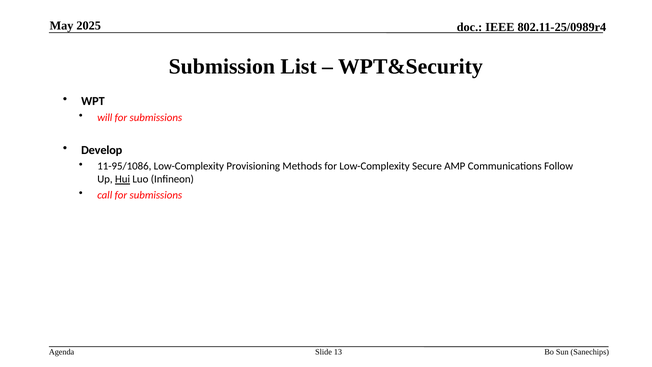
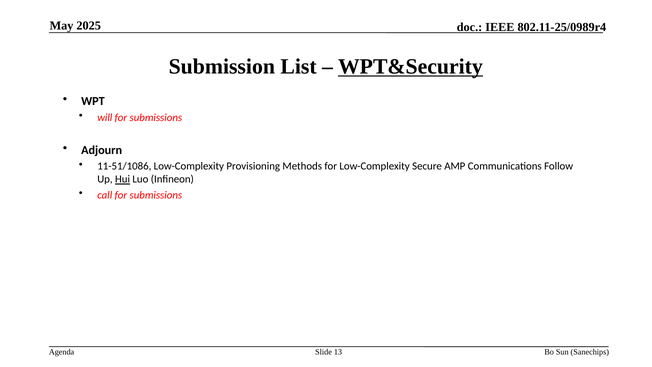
WPT&Security underline: none -> present (410, 67)
Develop: Develop -> Adjourn (102, 150)
11-95/1086: 11-95/1086 -> 11-51/1086 (124, 166)
